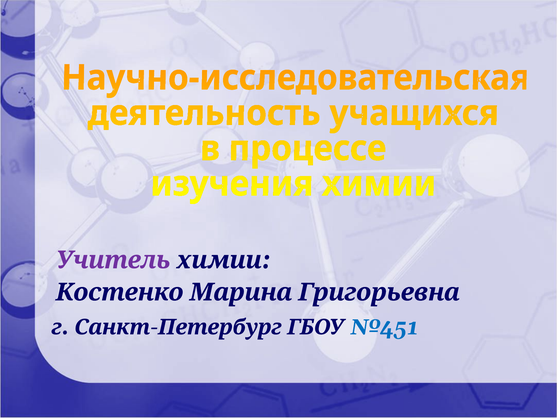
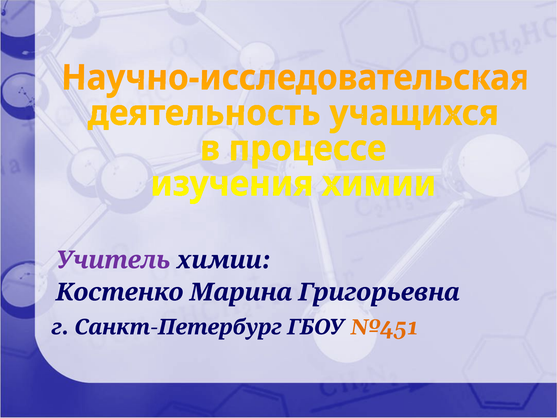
№451 colour: blue -> orange (384, 327)
